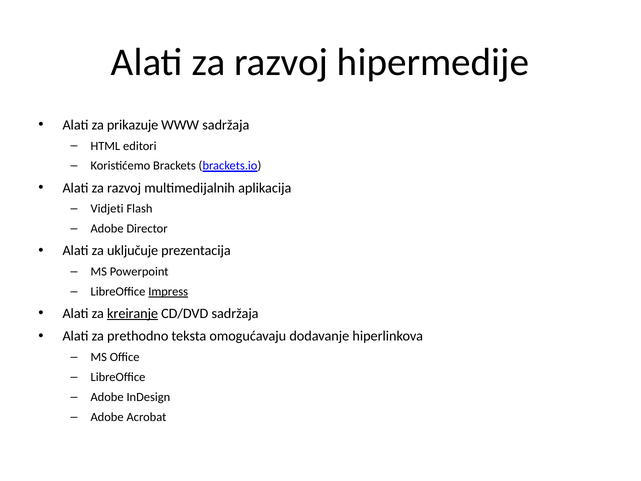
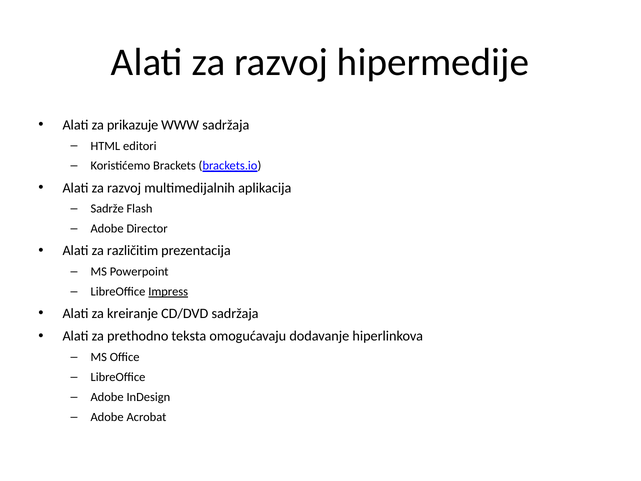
Vidjeti: Vidjeti -> Sadrže (107, 209)
uključuje: uključuje -> različitim (133, 251)
kreiranje underline: present -> none (133, 313)
